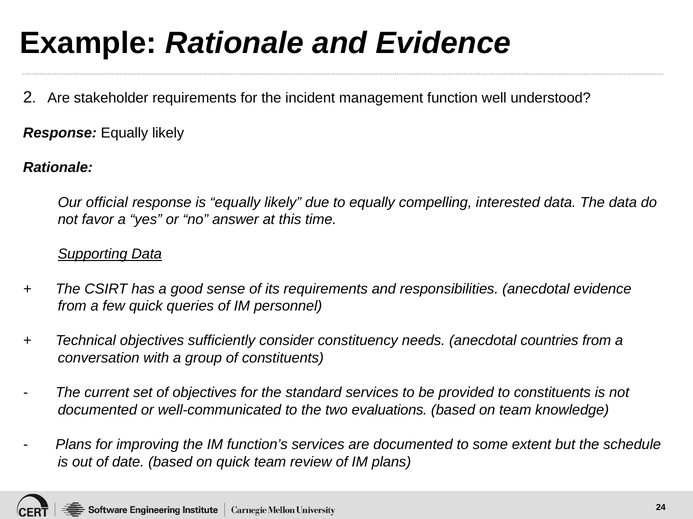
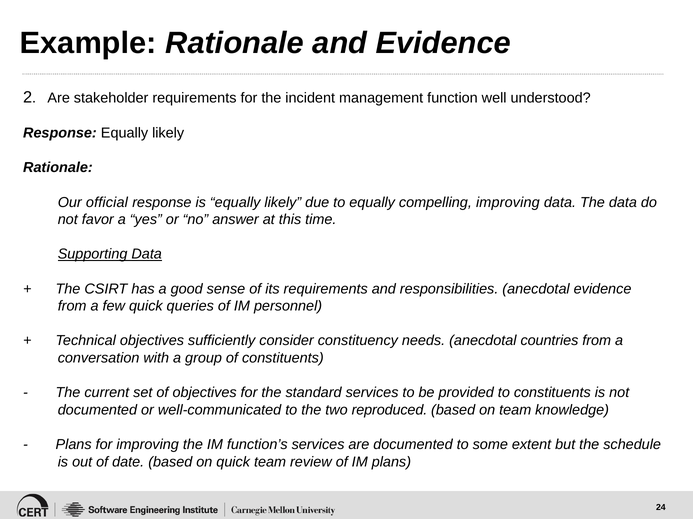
compelling interested: interested -> improving (508, 203)
evaluations: evaluations -> reproduced (389, 410)
